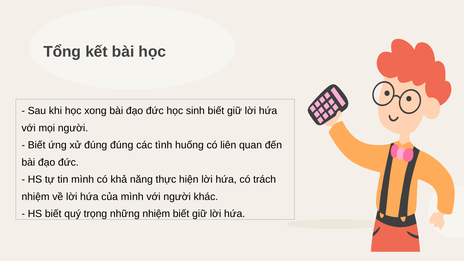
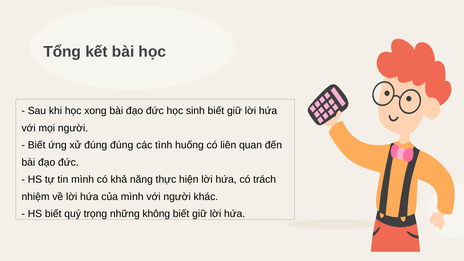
những nhiệm: nhiệm -> không (156, 214)
